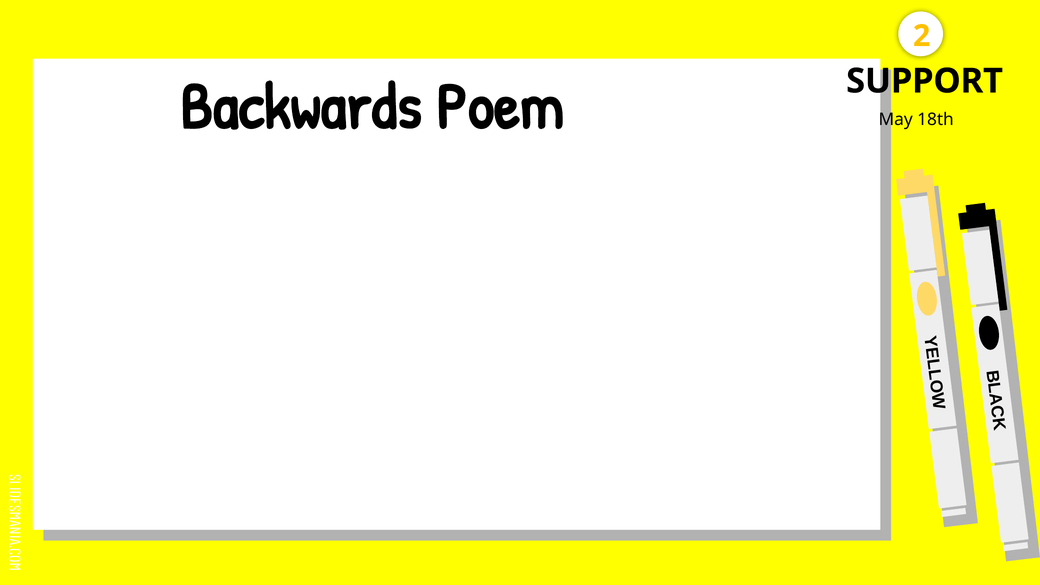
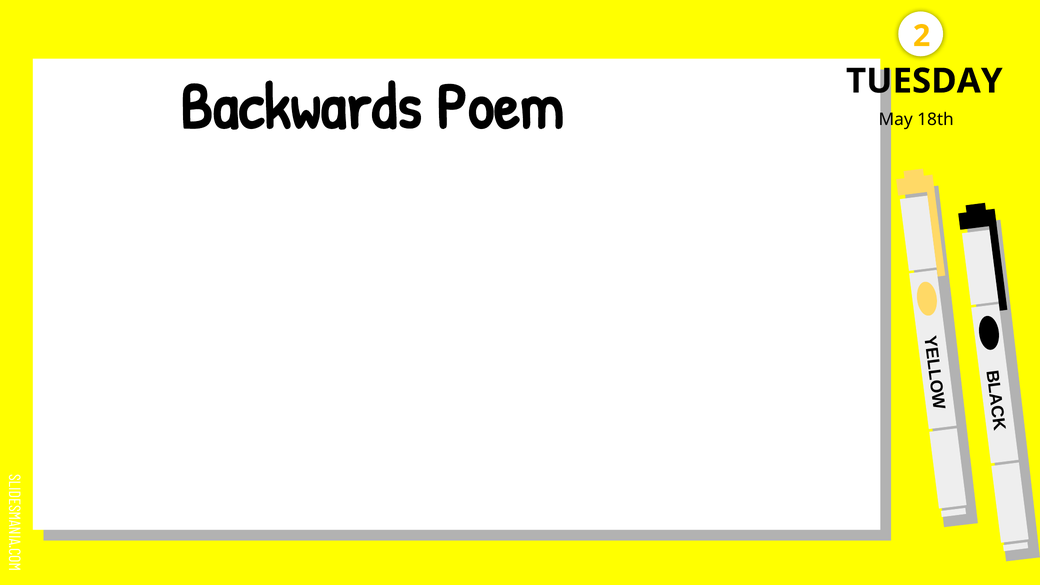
SUPPORT: SUPPORT -> TUESDAY (924, 81)
